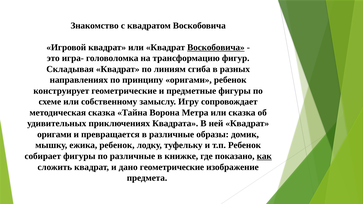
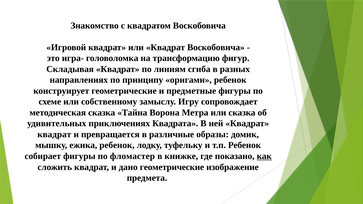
Воскобовича underline: present -> none (216, 47)
оригами: оригами -> квадрат (54, 134)
по различные: различные -> фломастер (132, 156)
